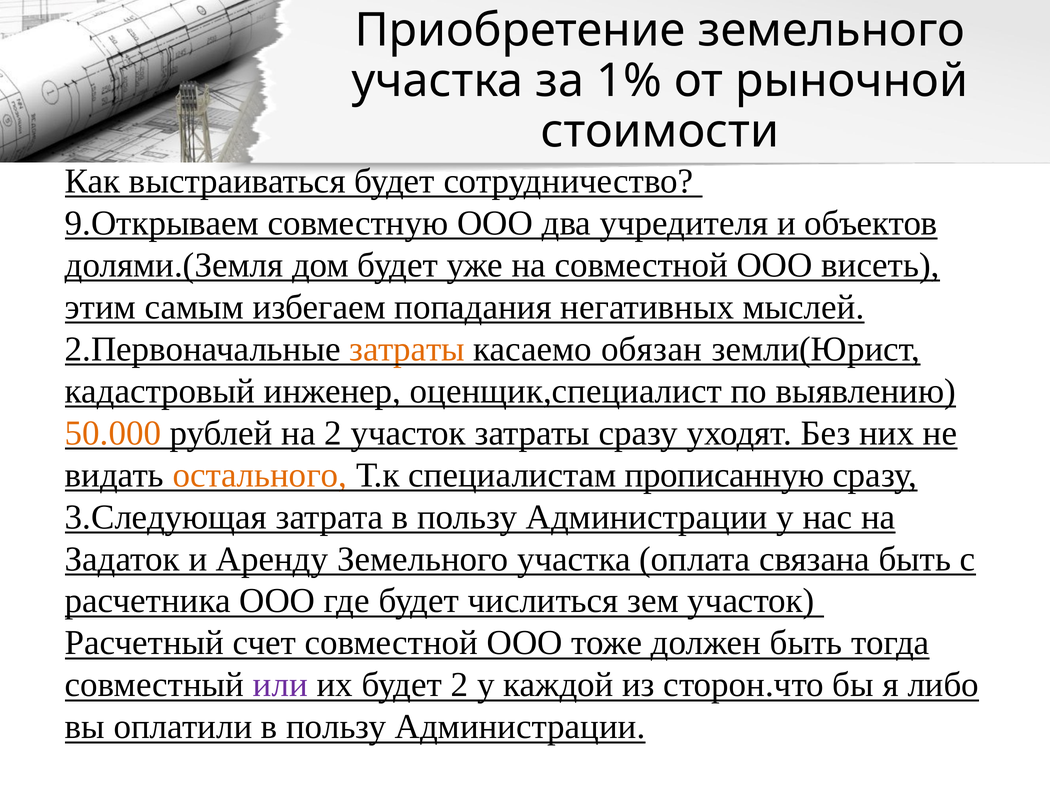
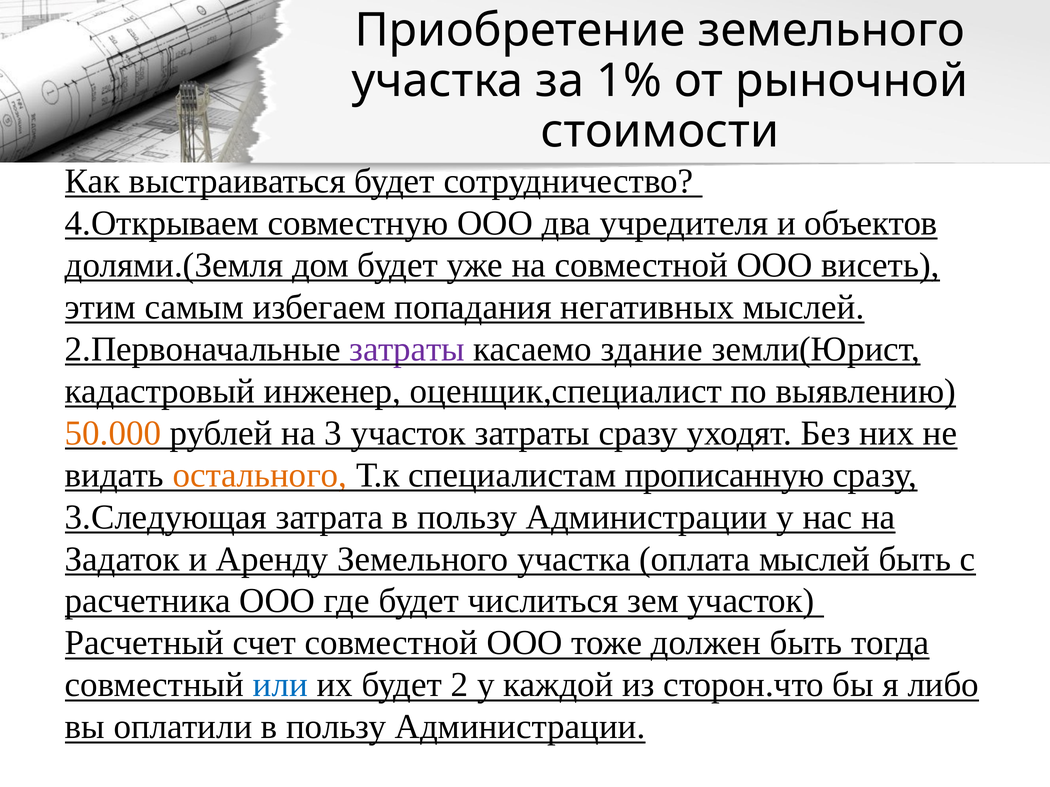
9.Открываем: 9.Открываем -> 4.Открываем (162, 223)
затраты colour: orange -> purple (407, 349)
обязан: обязан -> здание (652, 349)
на 2: 2 -> 3 (333, 433)
оплата связана: связана -> мыслей (815, 559)
или colour: purple -> blue (280, 685)
